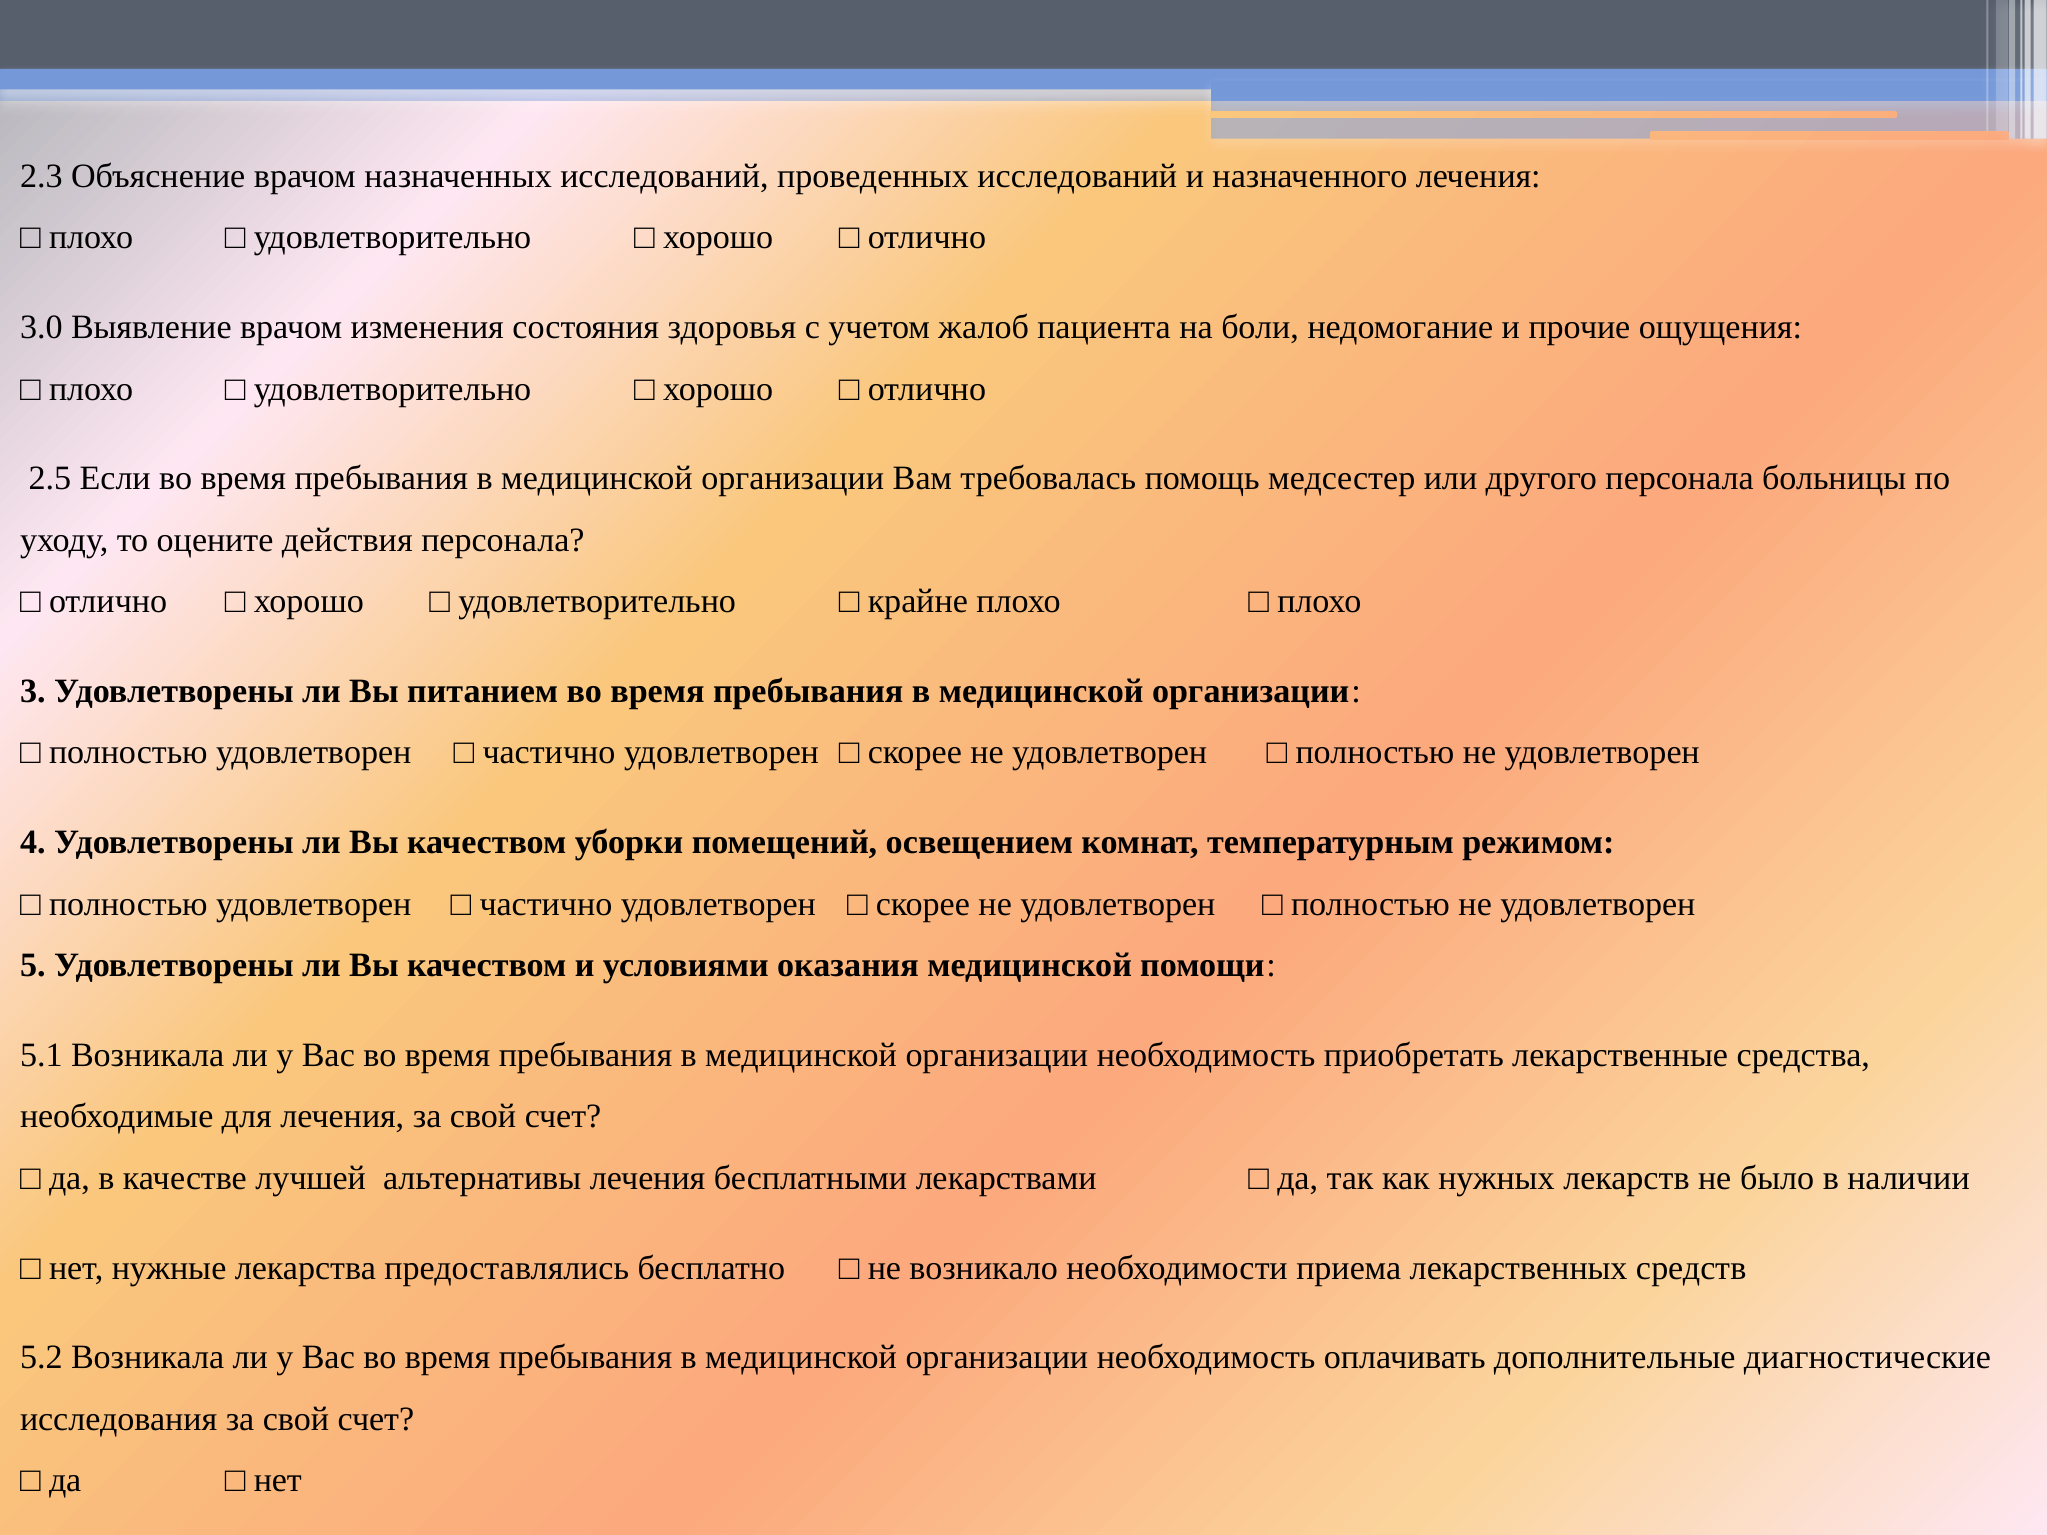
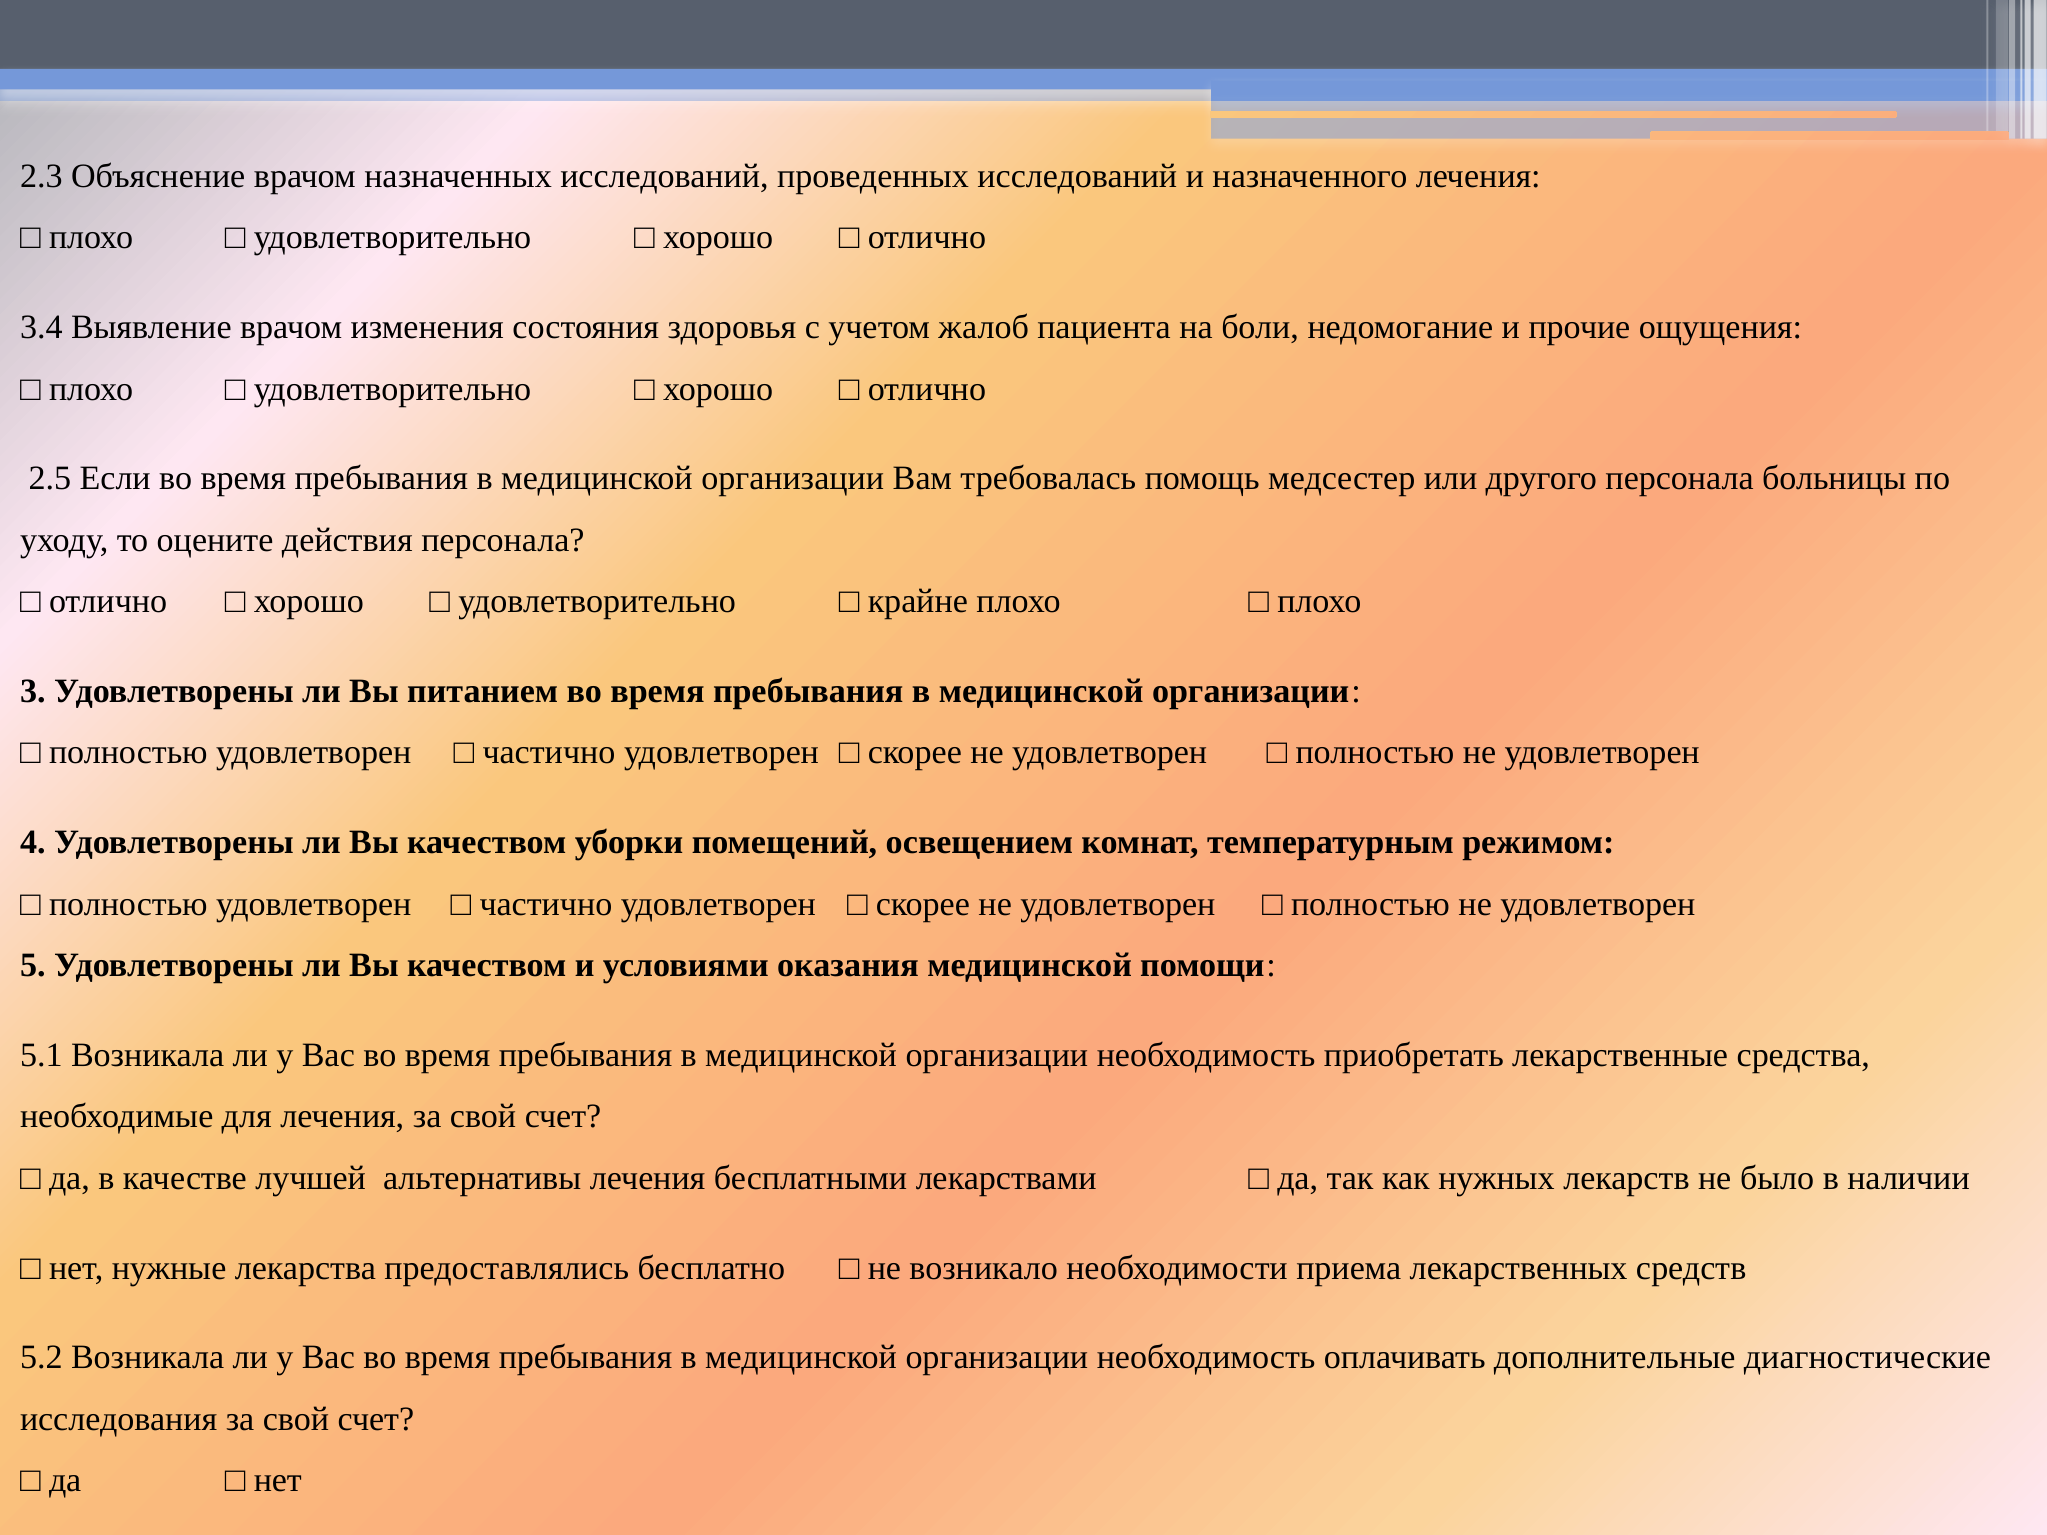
3.0: 3.0 -> 3.4 (41, 327)
